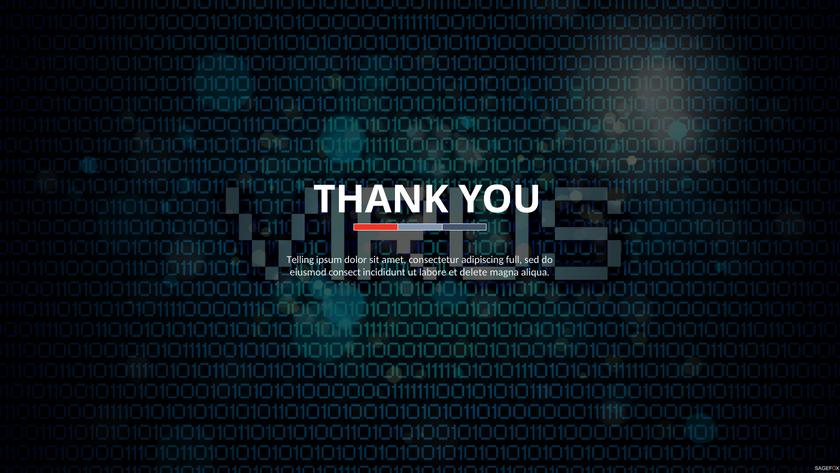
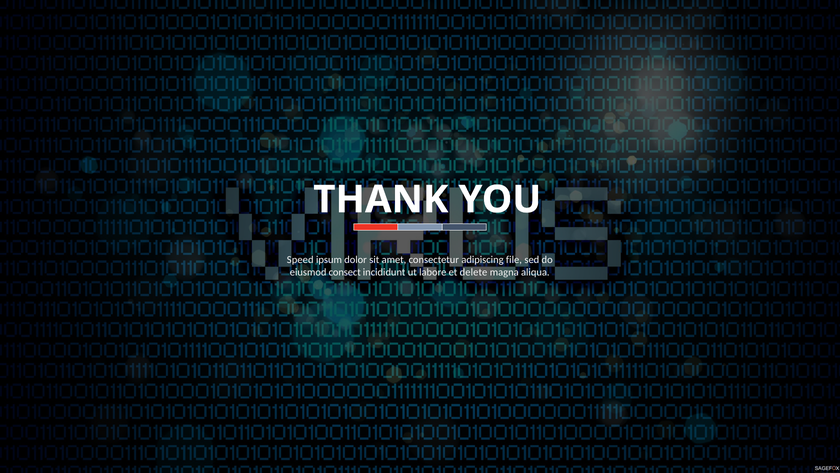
Telling: Telling -> Speed (300, 259)
full: full -> file (514, 259)
